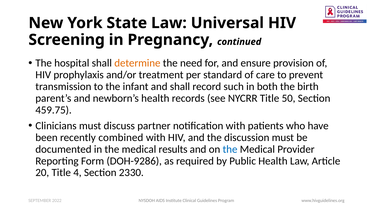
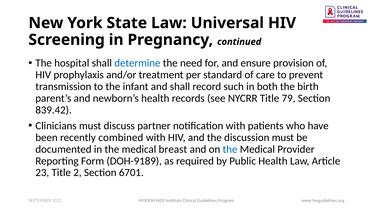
determine colour: orange -> blue (137, 63)
50: 50 -> 79 (289, 98)
459.75: 459.75 -> 839.42 (54, 110)
results: results -> breast (173, 149)
DOH-9286: DOH-9286 -> DOH-9189 (134, 161)
20: 20 -> 23 (42, 172)
4: 4 -> 2 (77, 172)
2330: 2330 -> 6701 (131, 172)
